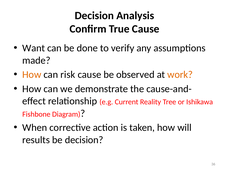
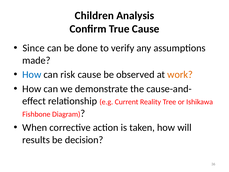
Decision: Decision -> Children (94, 15)
Want: Want -> Since (34, 48)
How colour: orange -> blue (32, 75)
